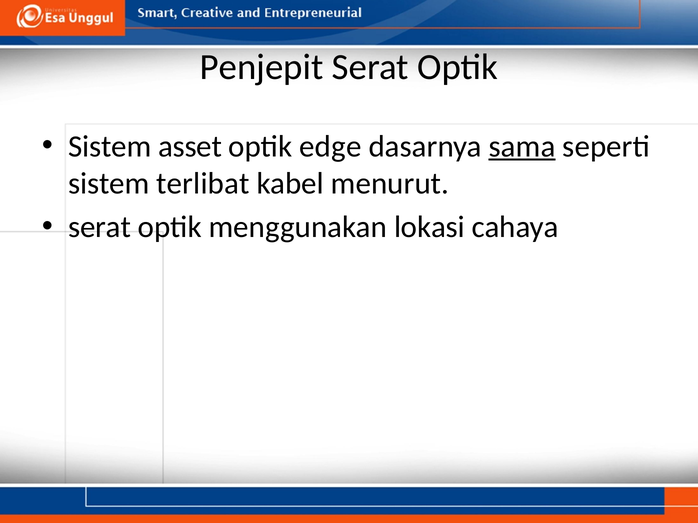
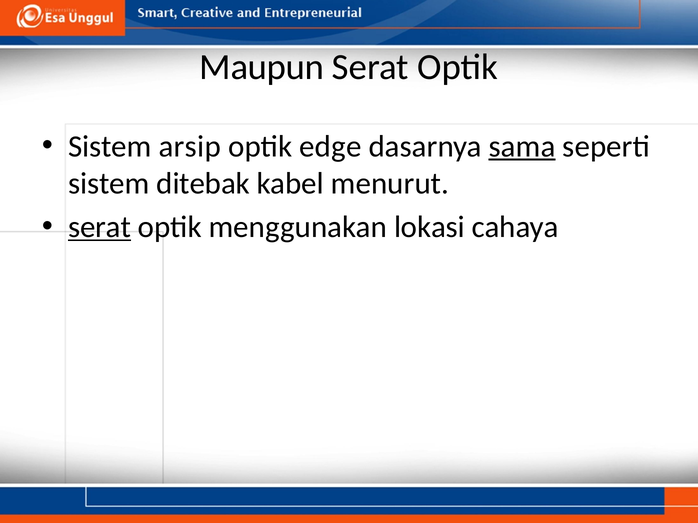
Penjepit: Penjepit -> Maupun (262, 67)
asset: asset -> arsip (190, 146)
terlibat: terlibat -> ditebak (203, 184)
serat underline: none -> present (100, 227)
